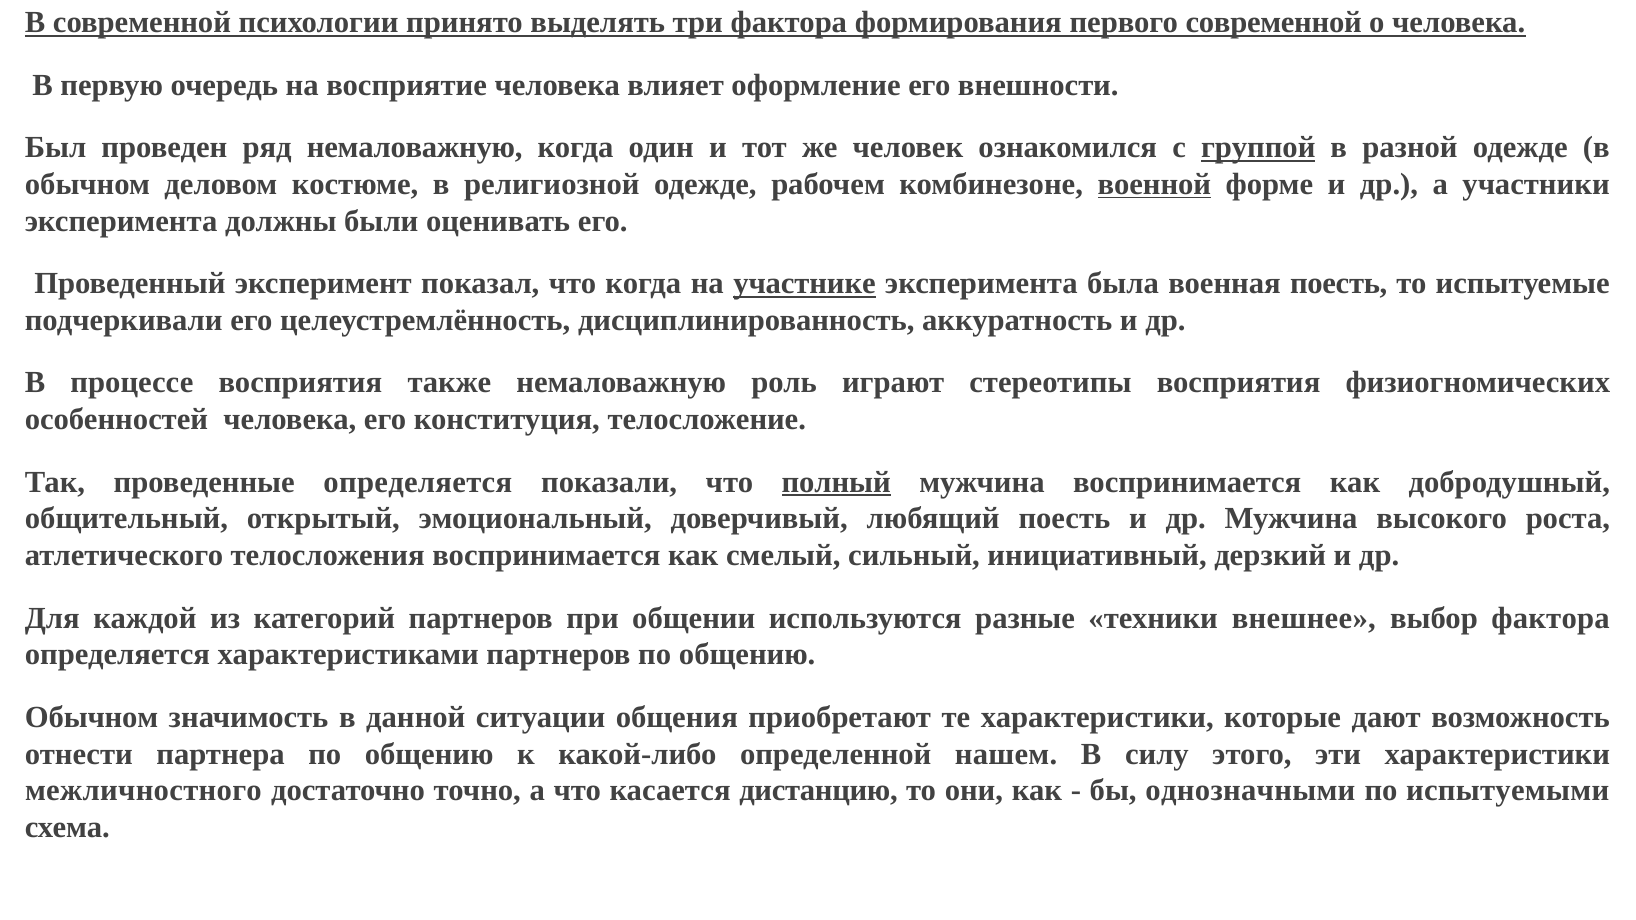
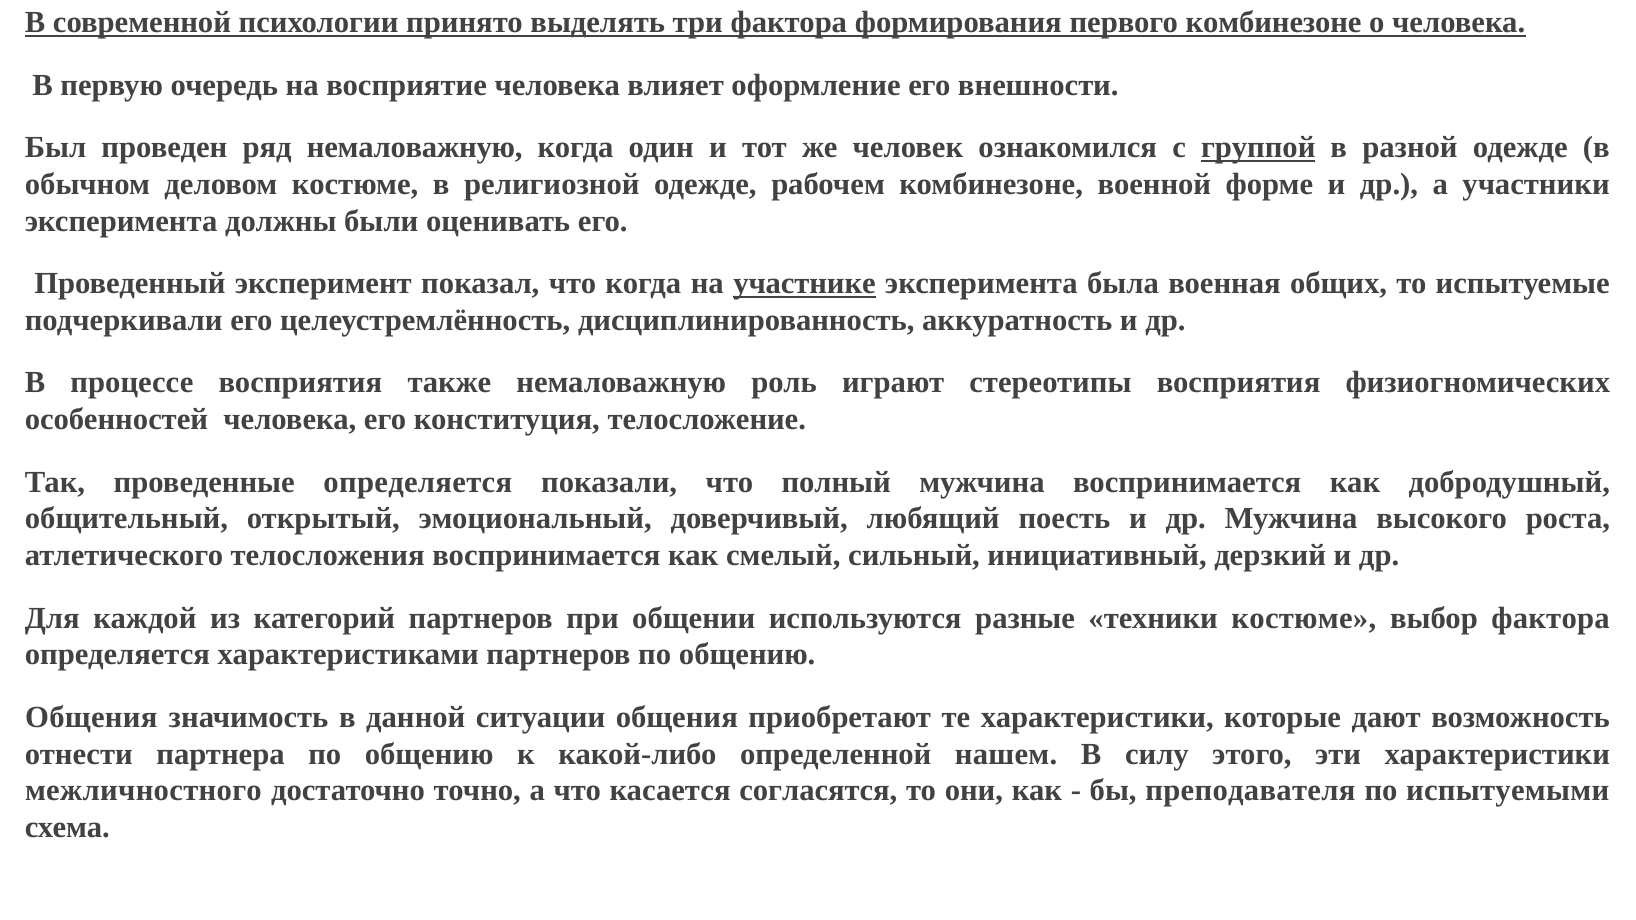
первого современной: современной -> комбинезоне (1274, 23)
военной underline: present -> none (1154, 184)
военная поесть: поесть -> общих (1339, 284)
полный underline: present -> none (836, 482)
техники внешнее: внешнее -> костюме (1304, 618)
Обычном: Обычном -> Общения (91, 717)
дистанцию: дистанцию -> согласятся (818, 791)
однозначными: однозначными -> преподавателя (1250, 791)
